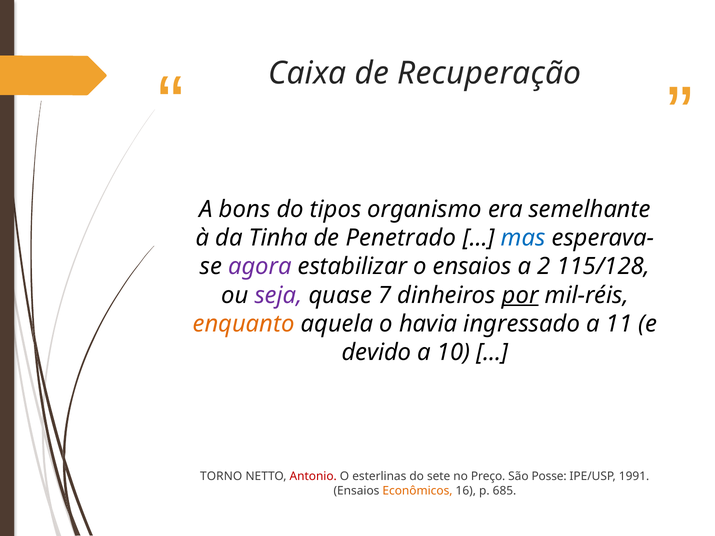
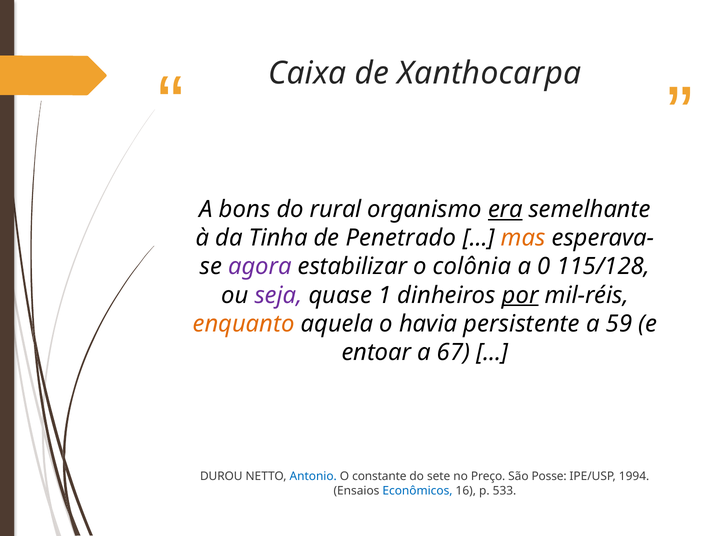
Recuperação: Recuperação -> Xanthocarpa (489, 73)
tipos: tipos -> rural (336, 210)
era underline: none -> present (505, 210)
mas colour: blue -> orange (523, 238)
o ensaios: ensaios -> colônia (472, 267)
2: 2 -> 0 (544, 267)
7: 7 -> 1 (385, 295)
ingressado: ingressado -> persistente (522, 324)
11: 11 -> 59 (619, 324)
devido: devido -> entoar (376, 353)
10: 10 -> 67 (453, 353)
TORNO: TORNO -> DUROU (221, 477)
Antonio colour: red -> blue (313, 477)
esterlinas: esterlinas -> constante (379, 477)
1991: 1991 -> 1994 (634, 477)
Econômicos colour: orange -> blue (417, 491)
685: 685 -> 533 (505, 491)
